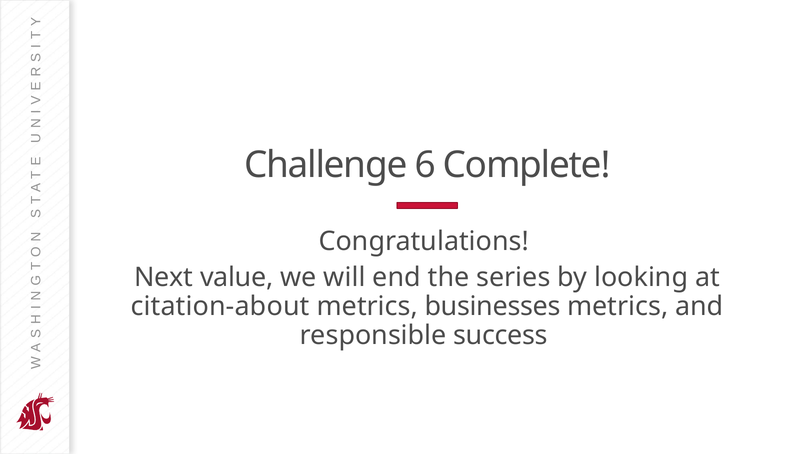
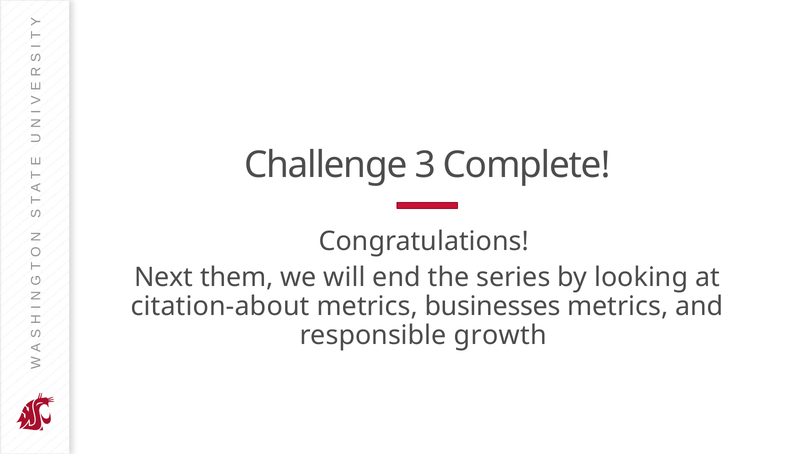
6: 6 -> 3 (425, 165)
value: value -> them (237, 277)
success: success -> growth (500, 335)
